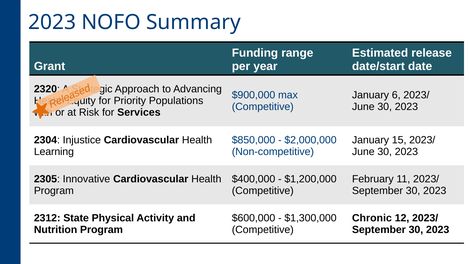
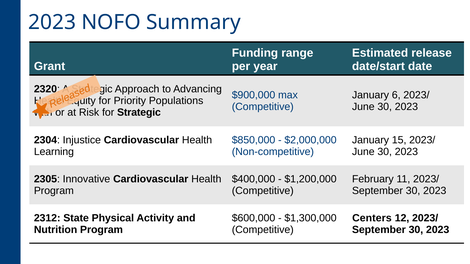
for Services: Services -> Strategic (139, 113)
Chronic: Chronic -> Centers (372, 218)
